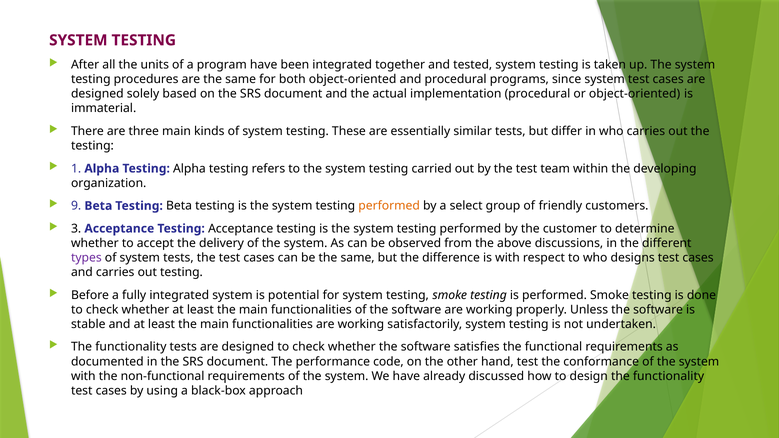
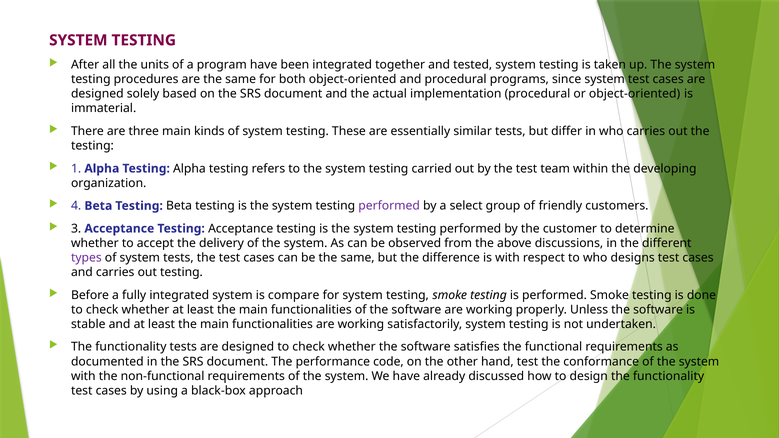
9: 9 -> 4 (76, 206)
performed colour: orange -> purple (389, 206)
potential: potential -> compare (294, 295)
